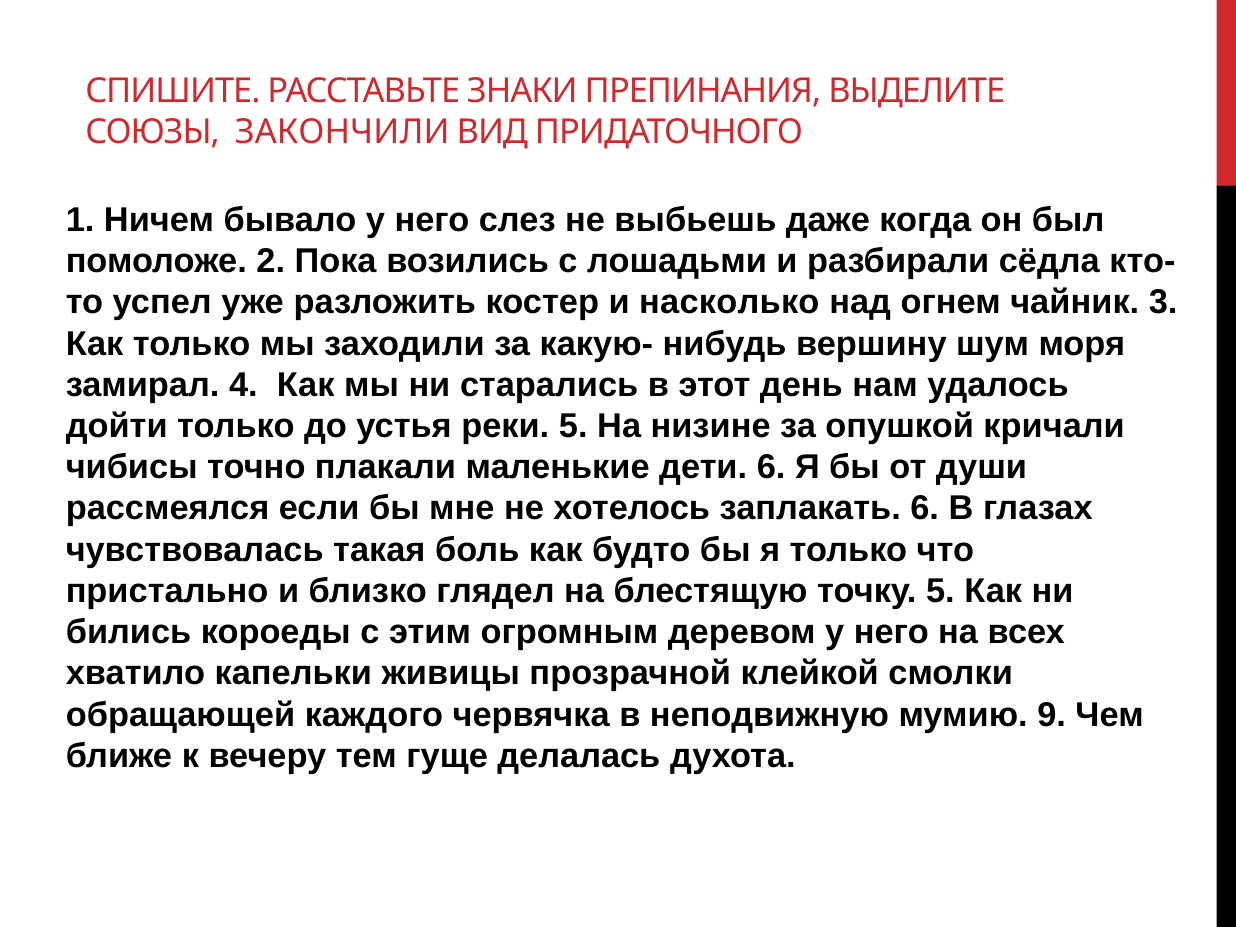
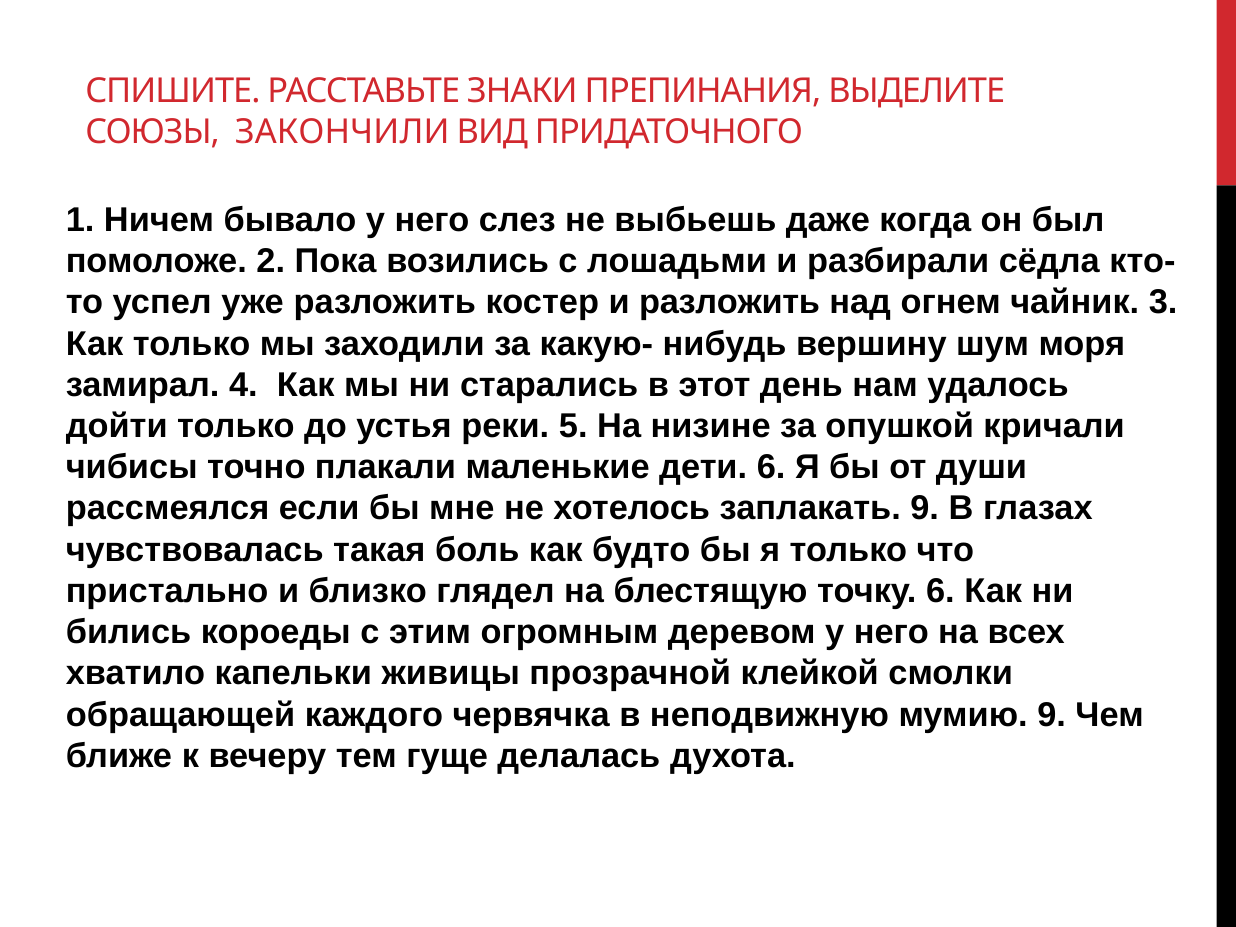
и насколько: насколько -> разложить (730, 303)
заплакать 6: 6 -> 9 (925, 509)
точку 5: 5 -> 6 (940, 591)
